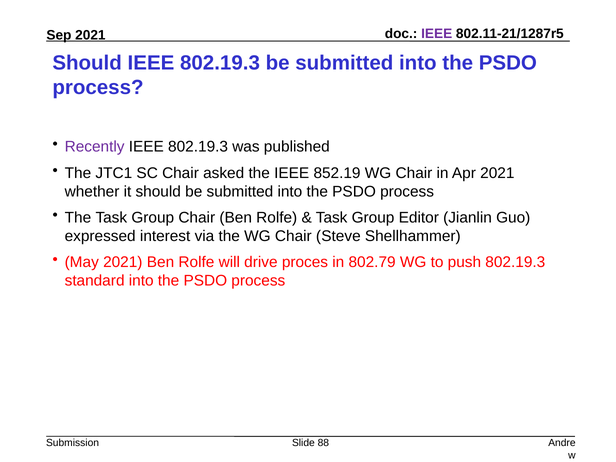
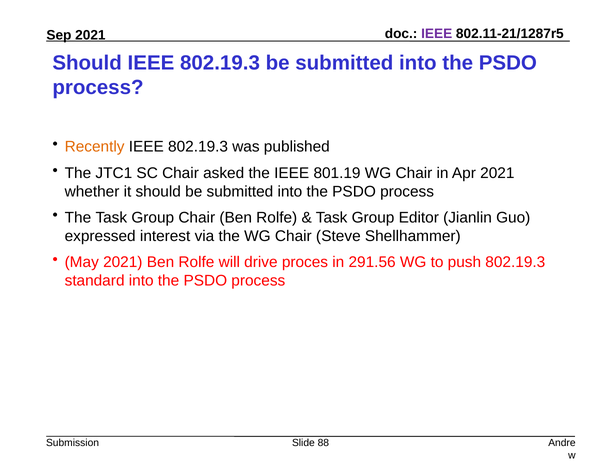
Recently colour: purple -> orange (95, 147)
852.19: 852.19 -> 801.19 (337, 173)
802.79: 802.79 -> 291.56 (372, 262)
